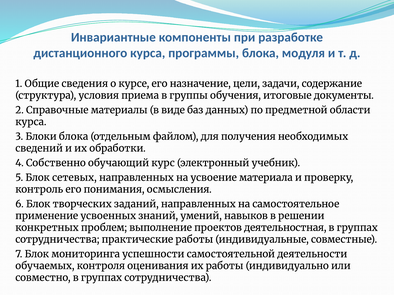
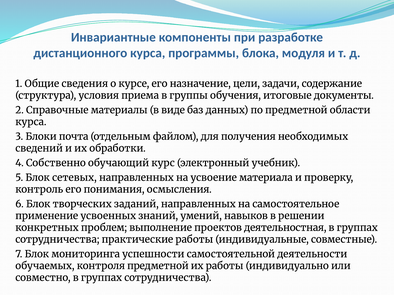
Блоки блока: блока -> почта (74, 137)
контроля оценивания: оценивания -> предметной (158, 266)
